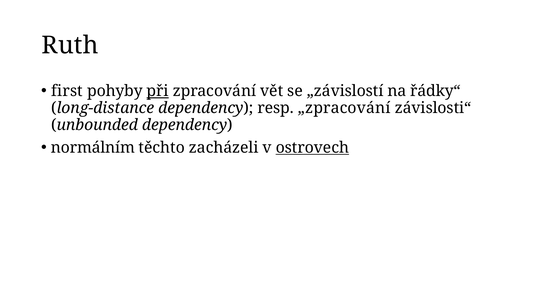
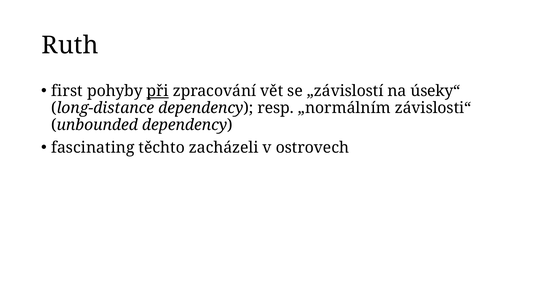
řádky“: řádky“ -> úseky“ (435, 91)
„zpracování: „zpracování -> „normálním (344, 108)
normálním: normálním -> fascinating (93, 148)
ostrovech underline: present -> none (312, 148)
